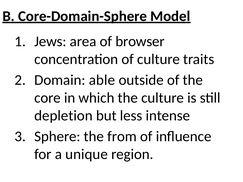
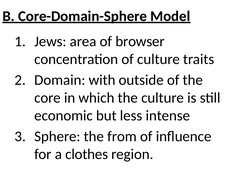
able: able -> with (102, 80)
depletion: depletion -> economic (64, 116)
unique: unique -> clothes (87, 154)
